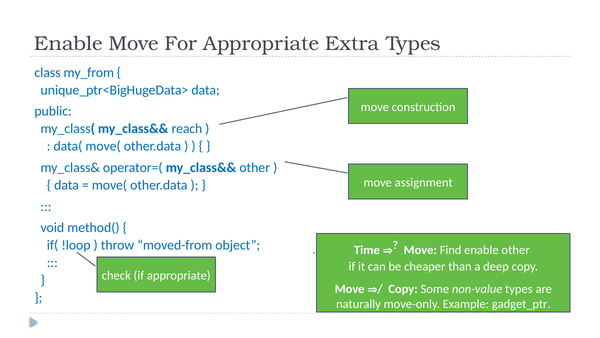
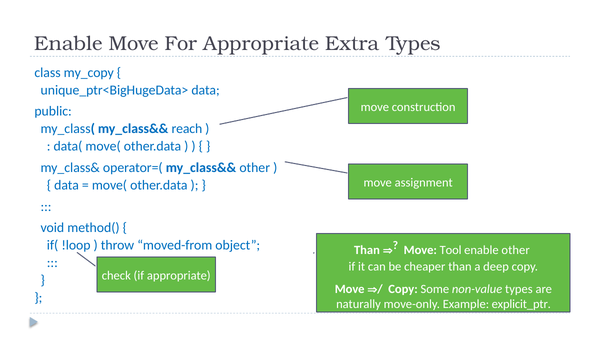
my_from: my_from -> my_copy (89, 72)
Time: Time -> Than (367, 250)
Find: Find -> Tool (451, 250)
gadget_ptr: gadget_ptr -> explicit_ptr (521, 304)
